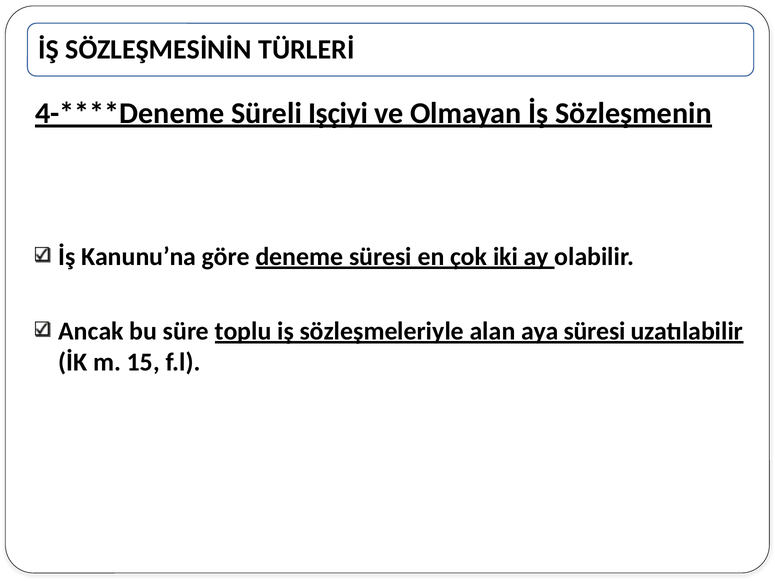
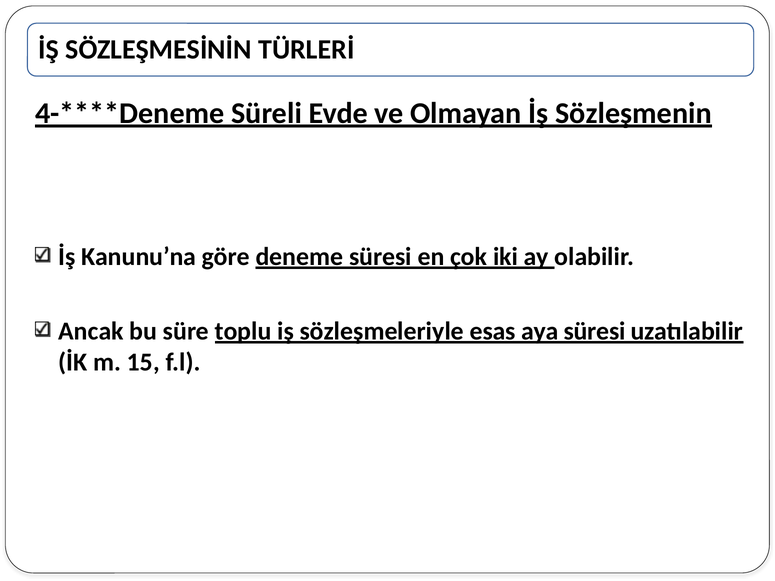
Işçiyi: Işçiyi -> Evde (338, 113)
alan: alan -> esas (493, 331)
